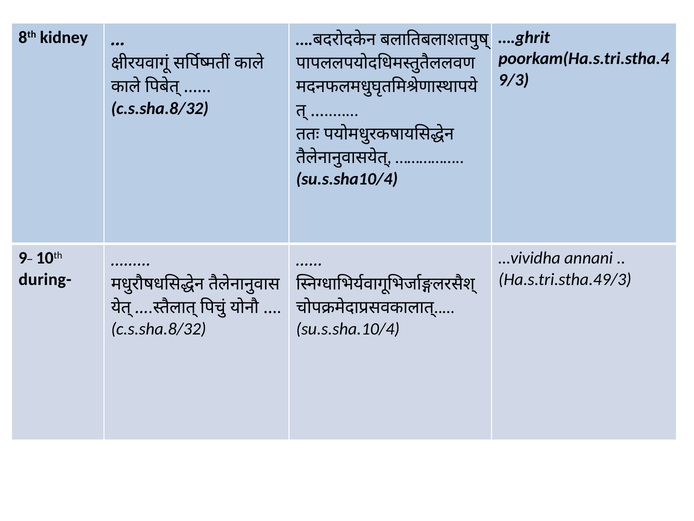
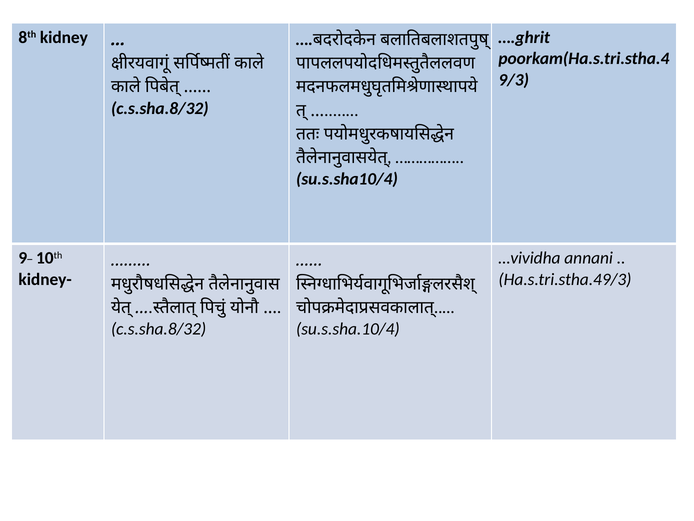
during-: during- -> kidney- (45, 279)
